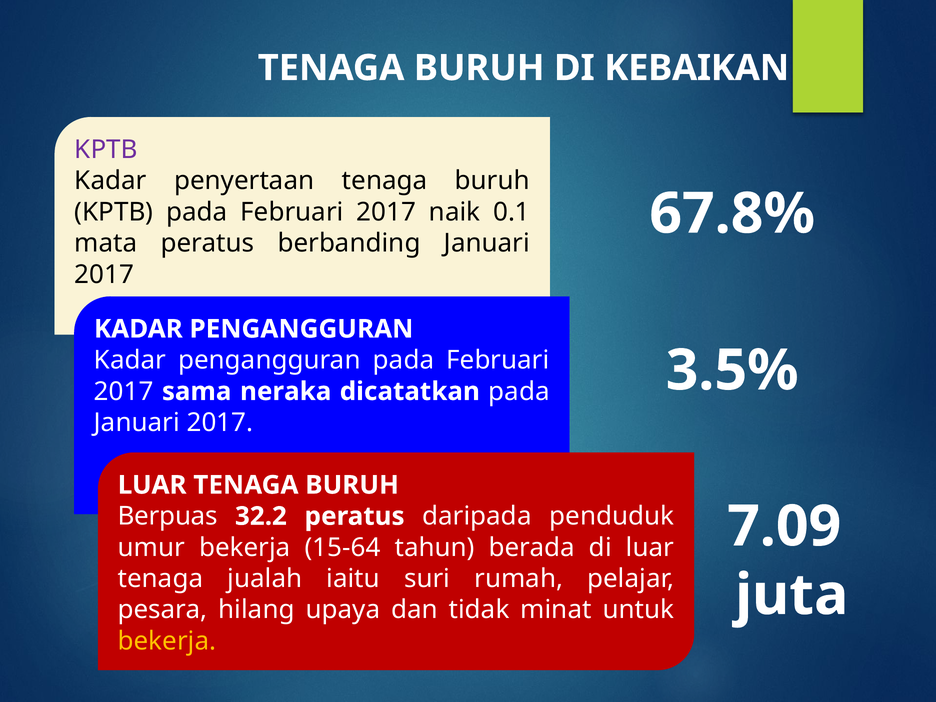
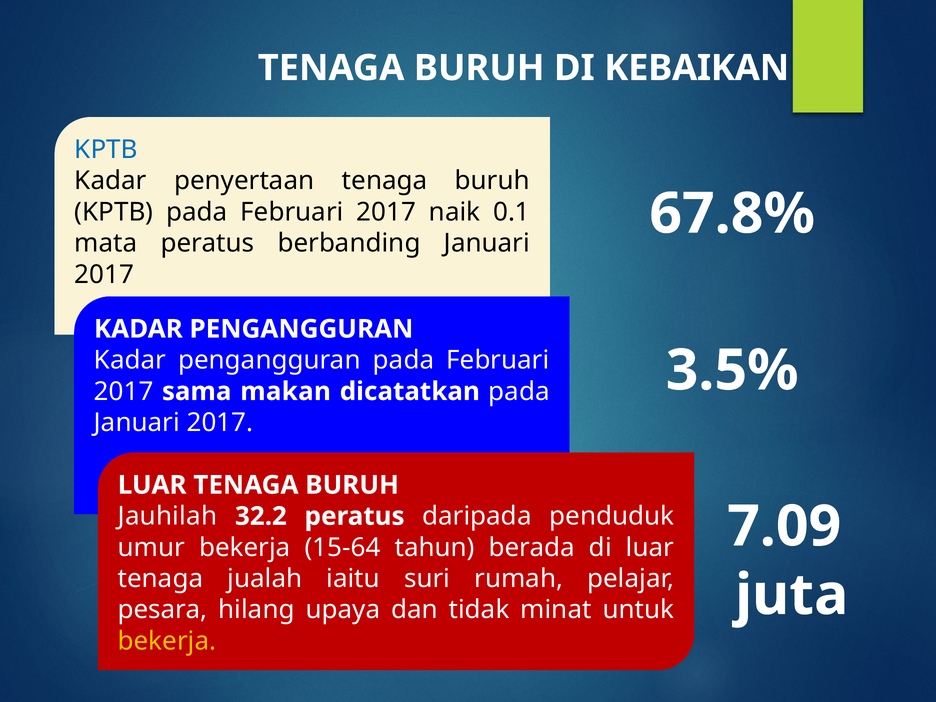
KPTB colour: purple -> blue (106, 150)
neraka: neraka -> makan (286, 391)
Berpuas: Berpuas -> Jauhilah (167, 516)
